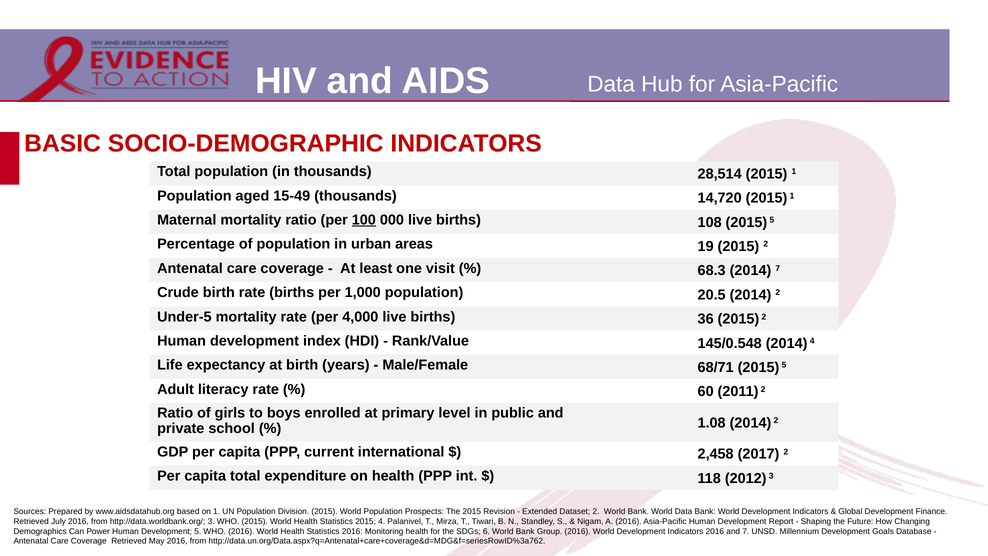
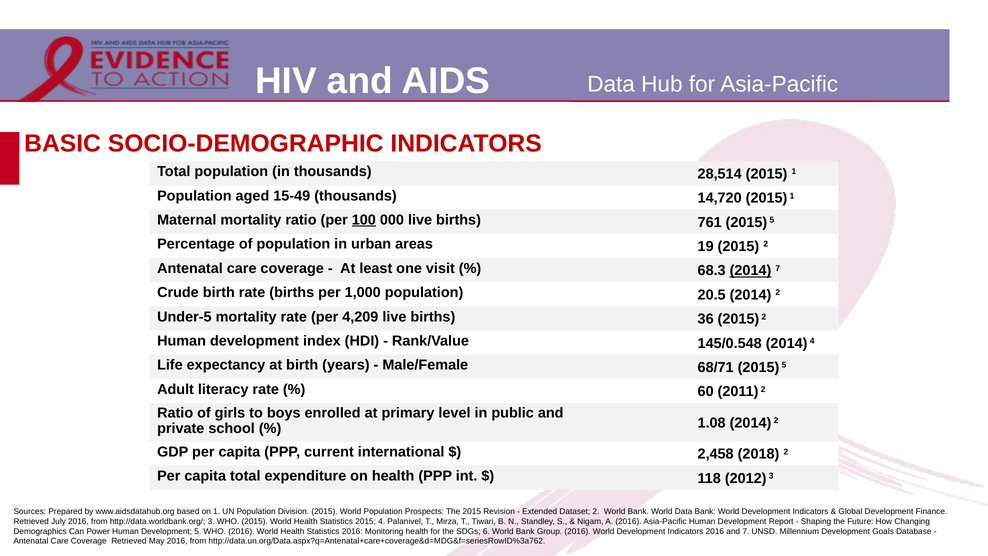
108: 108 -> 761 (710, 222)
2014 underline: none -> present (751, 271)
4,000: 4,000 -> 4,209 (360, 317)
2017: 2017 -> 2018 (759, 454)
